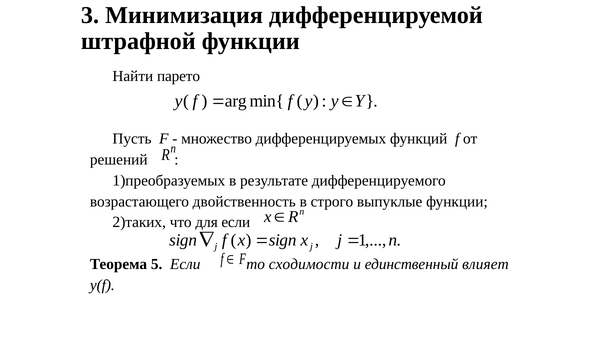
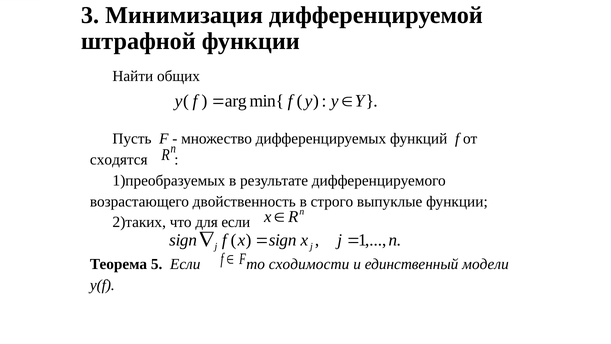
парето: парето -> общих (178, 76)
решений: решений -> сходятся (119, 160)
влияет: влияет -> модели (485, 264)
